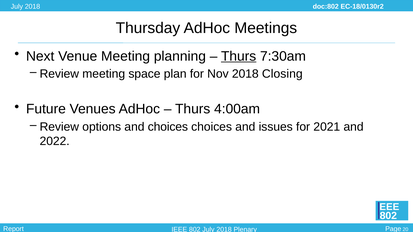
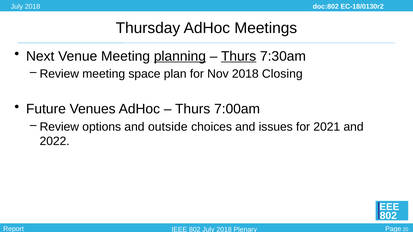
planning underline: none -> present (180, 56)
4:00am: 4:00am -> 7:00am (237, 109)
and choices: choices -> outside (168, 127)
